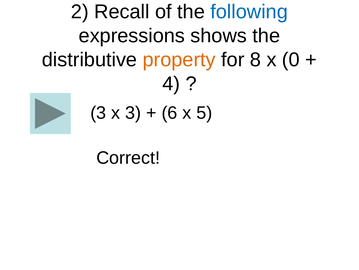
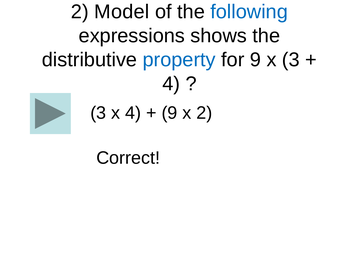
Recall: Recall -> Model (122, 12)
property colour: orange -> blue (179, 60)
for 8: 8 -> 9 (255, 60)
x 0: 0 -> 3 (291, 60)
x 3: 3 -> 4 (133, 113)
6: 6 -> 9 (169, 113)
x 5: 5 -> 2 (204, 113)
